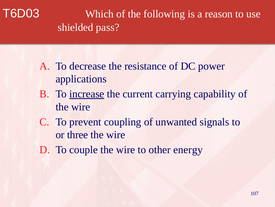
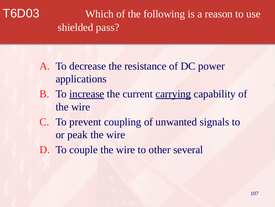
carrying underline: none -> present (173, 94)
three: three -> peak (77, 134)
energy: energy -> several (188, 149)
